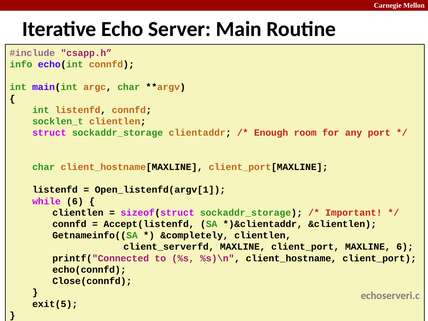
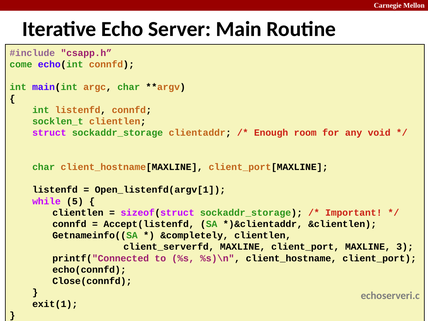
info: info -> come (21, 64)
port: port -> void (379, 133)
while 6: 6 -> 5 (75, 201)
MAXLINE 6: 6 -> 3 (405, 247)
exit(5: exit(5 -> exit(1 (55, 304)
